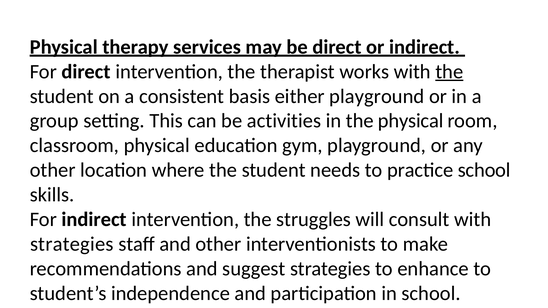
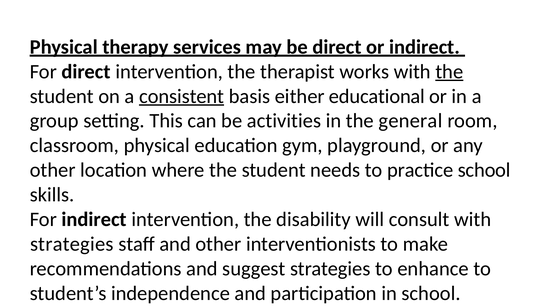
consistent underline: none -> present (182, 96)
either playground: playground -> educational (377, 96)
the physical: physical -> general (410, 121)
struggles: struggles -> disability (314, 220)
